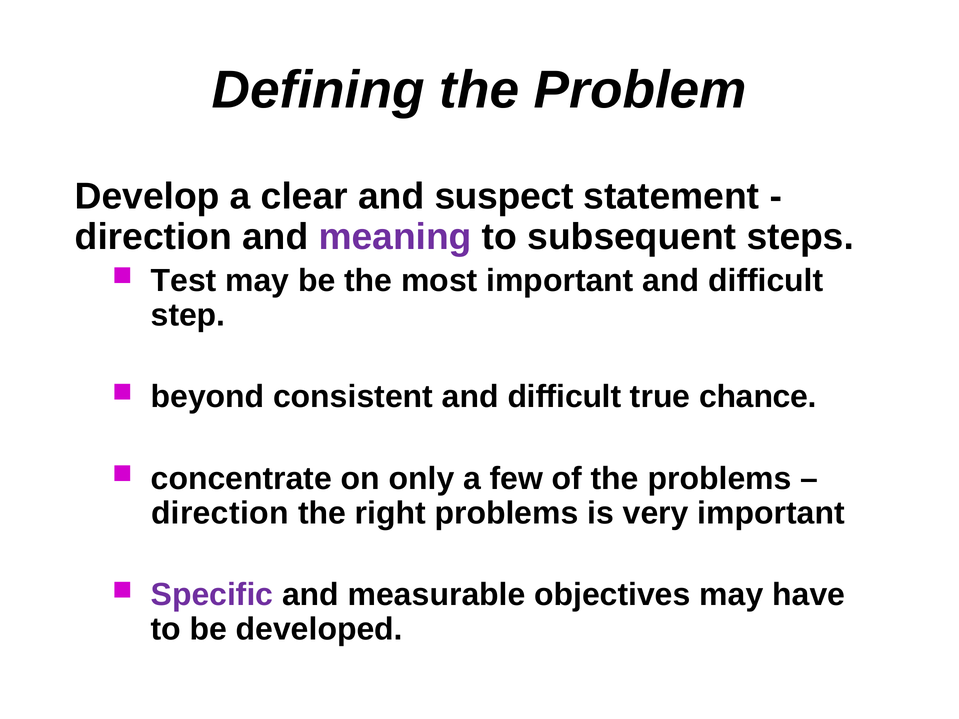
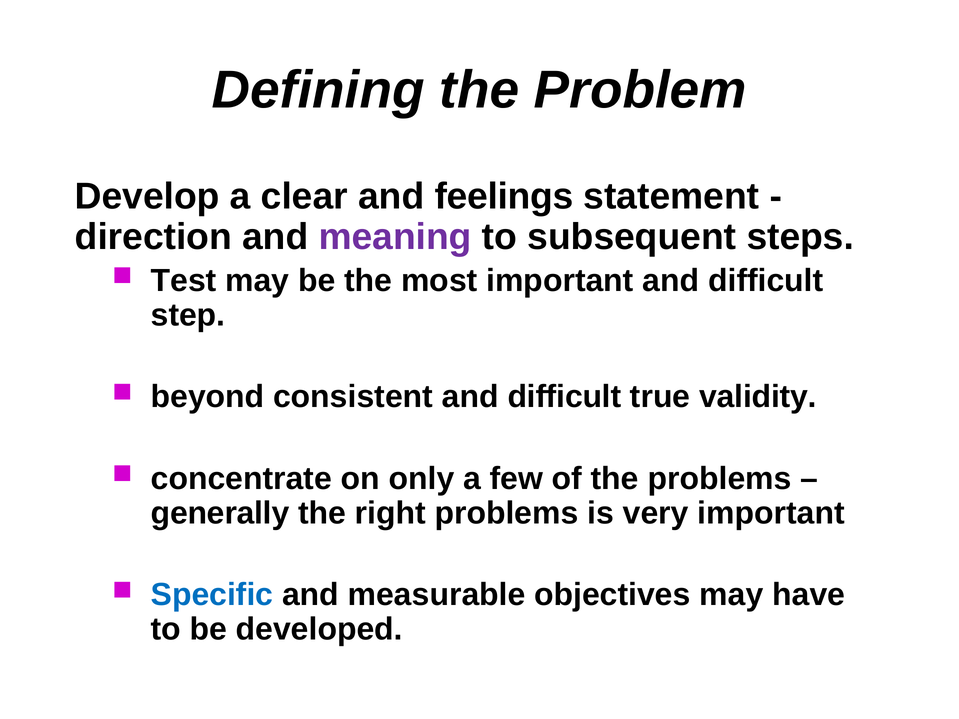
suspect: suspect -> feelings (504, 197)
chance: chance -> validity (758, 397)
direction: direction -> generally (220, 513)
Specific colour: purple -> blue (212, 595)
